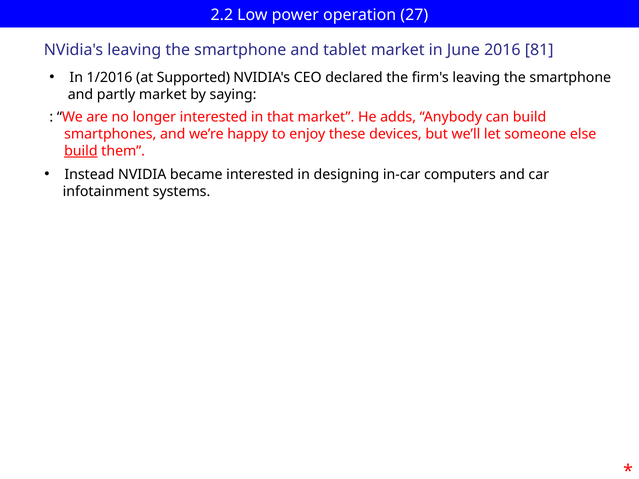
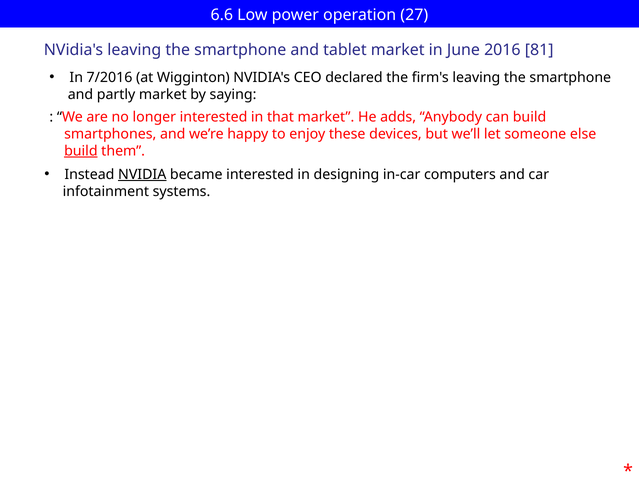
2.2: 2.2 -> 6.6 (222, 15)
1/2016: 1/2016 -> 7/2016 (109, 78)
Supported: Supported -> Wigginton (193, 78)
NVIDIA underline: none -> present (142, 174)
